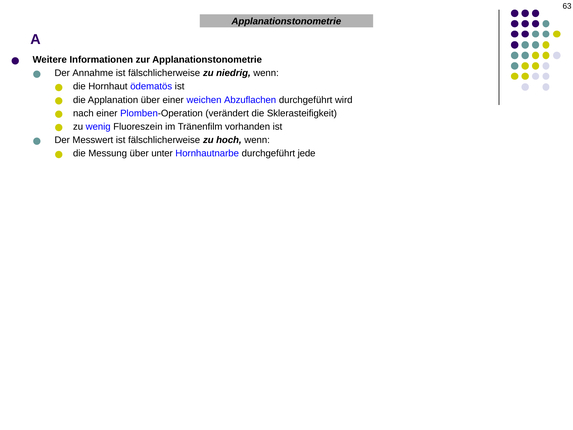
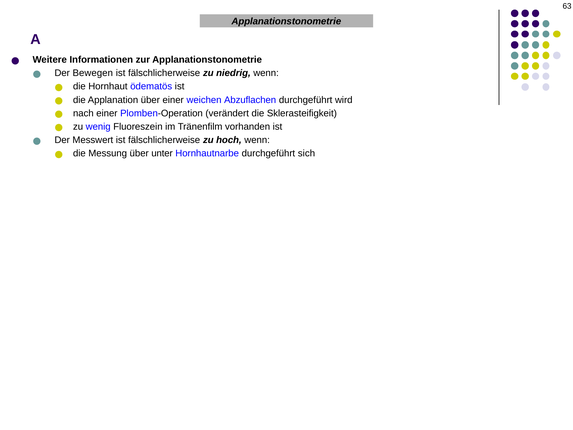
Annahme: Annahme -> Bewegen (93, 73)
jede: jede -> sich (306, 153)
